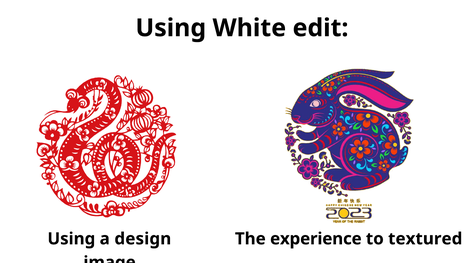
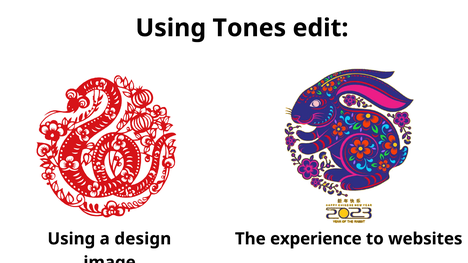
White: White -> Tones (249, 28)
textured: textured -> websites (425, 239)
